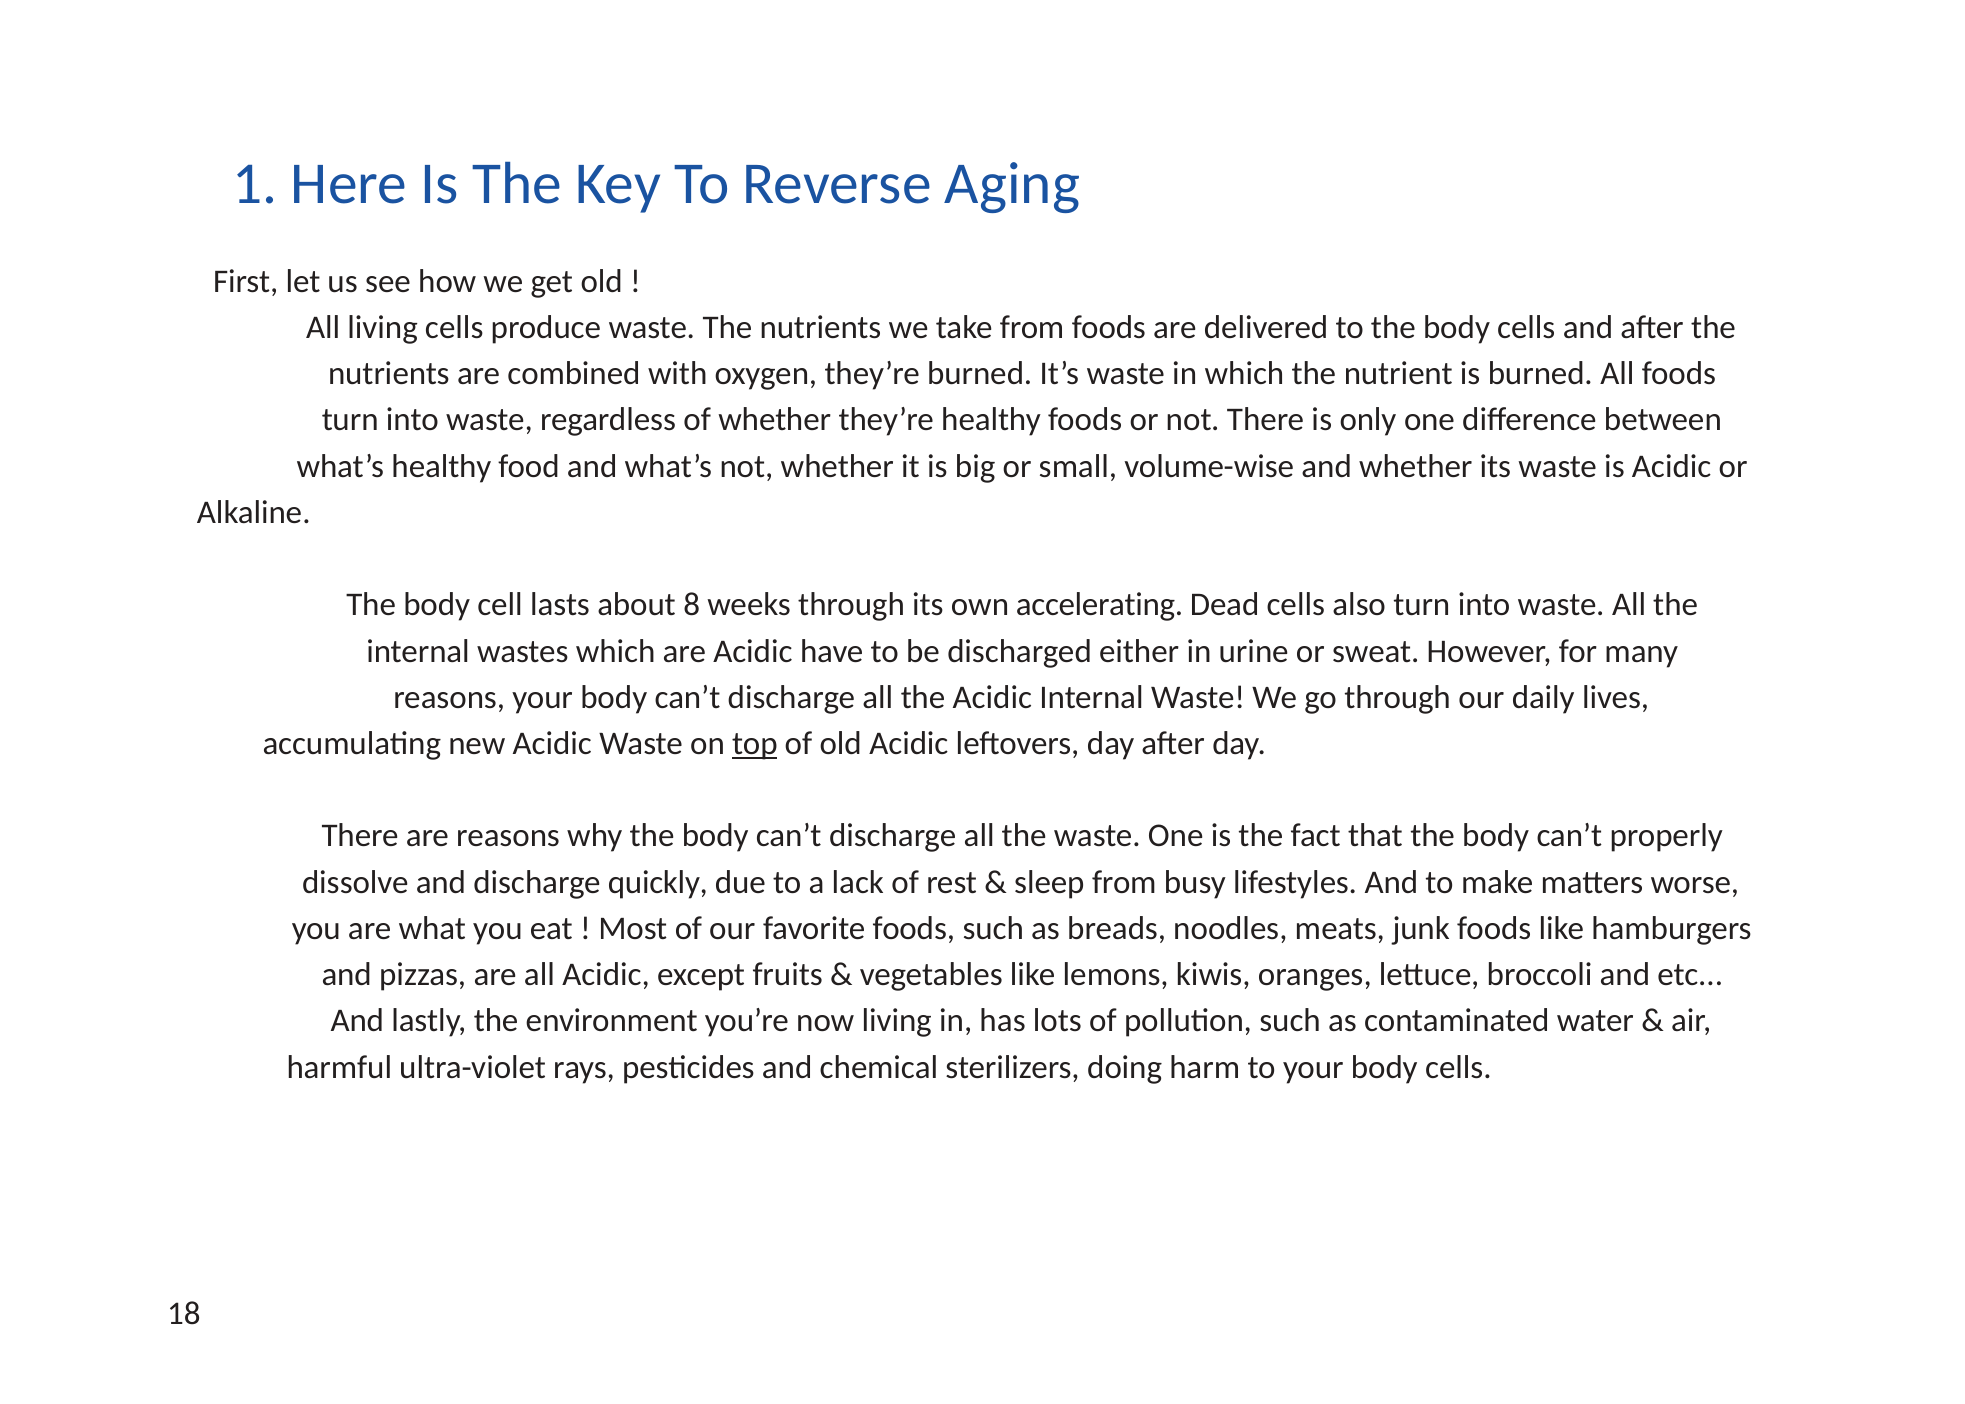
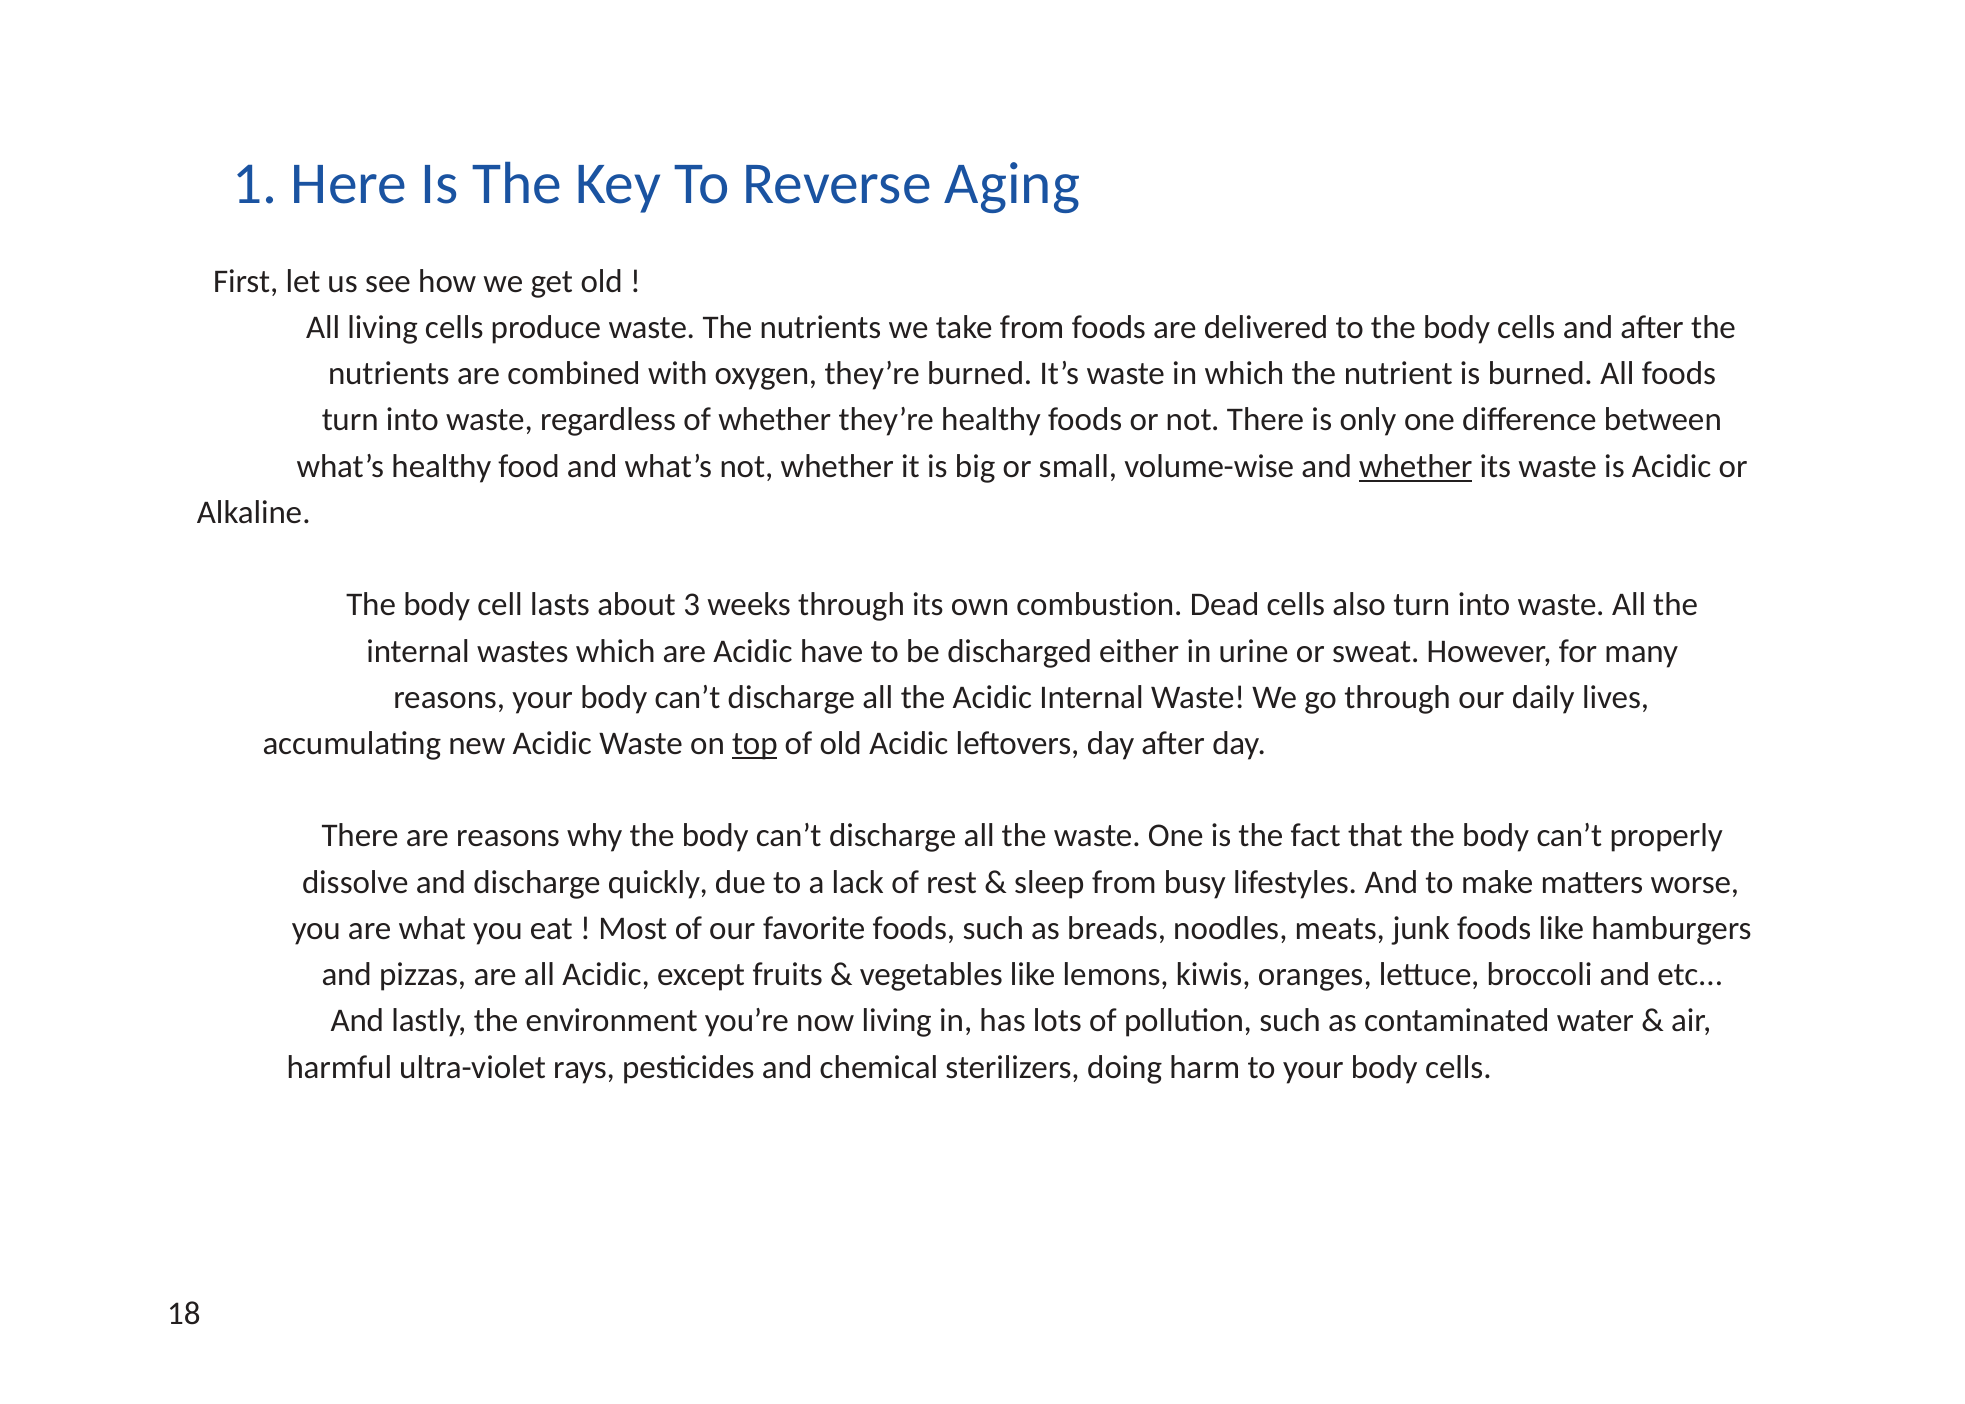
whether underline: none -> present (1416, 466)
8: 8 -> 3 (692, 605)
accelerating: accelerating -> combustion (1099, 605)
